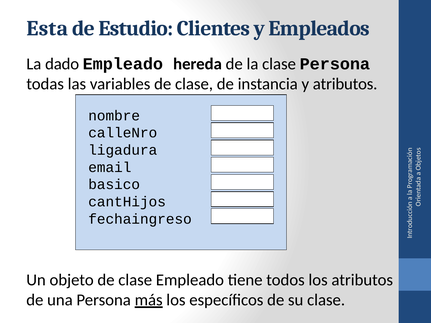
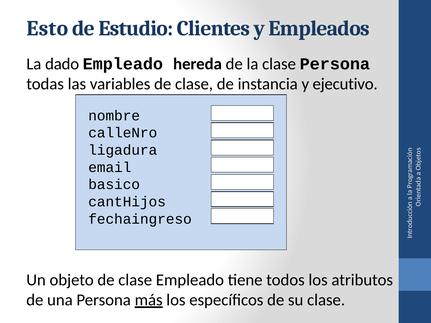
Esta: Esta -> Esto (47, 28)
y atributos: atributos -> ejecutivo (345, 84)
